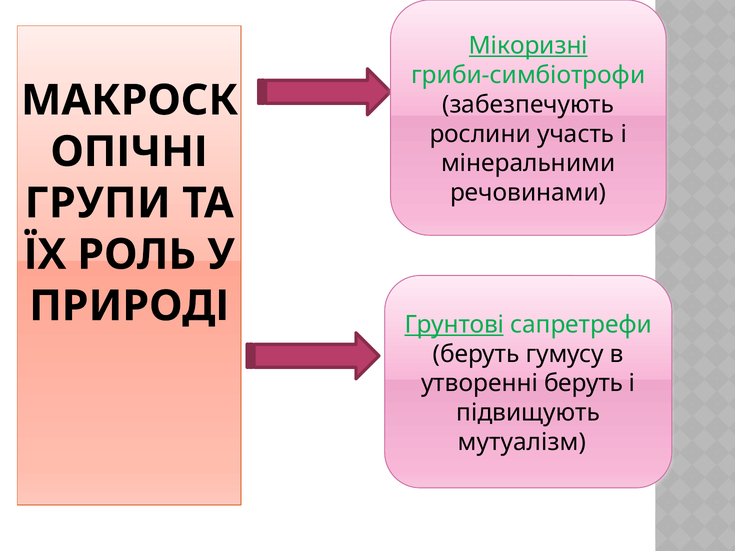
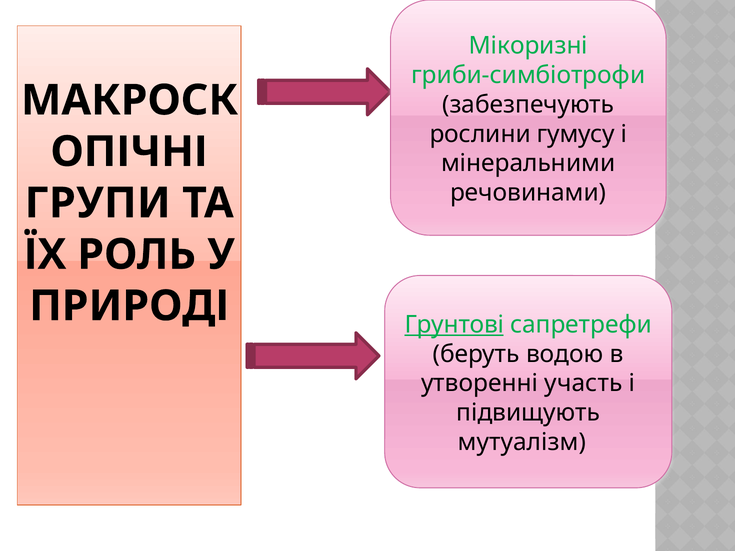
Мікоризні underline: present -> none (528, 46)
участь: участь -> гумусу (576, 134)
гумусу: гумусу -> водою (565, 354)
утворенні беруть: беруть -> участь (583, 384)
